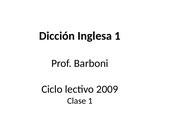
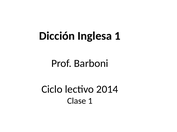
2009: 2009 -> 2014 (107, 90)
